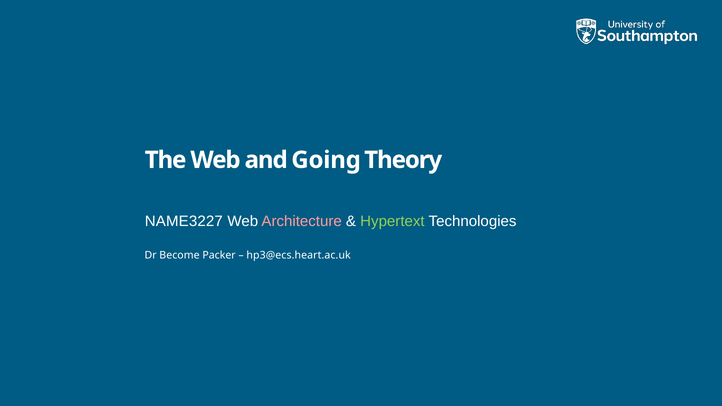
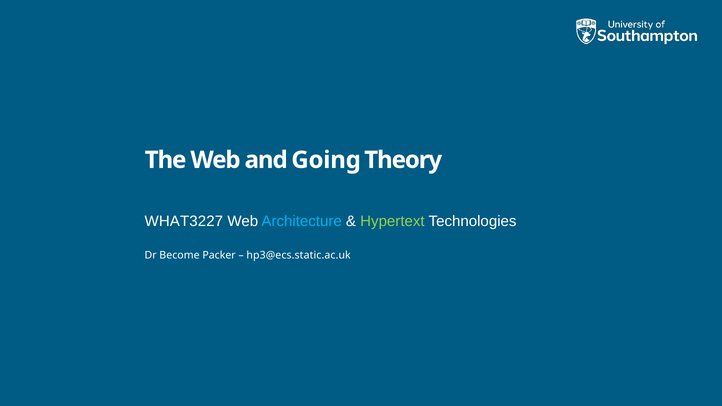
NAME3227: NAME3227 -> WHAT3227 (184, 221)
Architecture colour: pink -> light blue (302, 221)
hp3@ecs.heart.ac.uk: hp3@ecs.heart.ac.uk -> hp3@ecs.static.ac.uk (299, 255)
